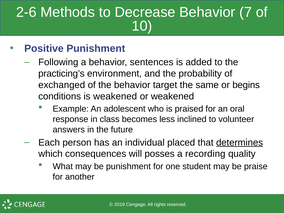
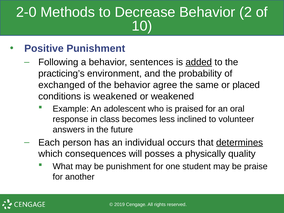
2-6: 2-6 -> 2-0 (26, 12)
7: 7 -> 2 (246, 12)
added underline: none -> present (199, 62)
target: target -> agree (165, 85)
begins: begins -> placed (246, 85)
placed: placed -> occurs (181, 142)
recording: recording -> physically (205, 154)
